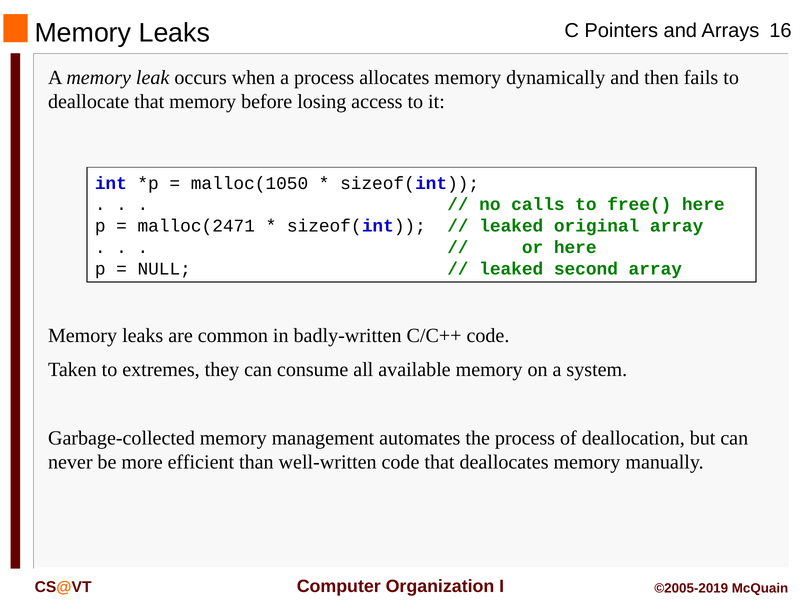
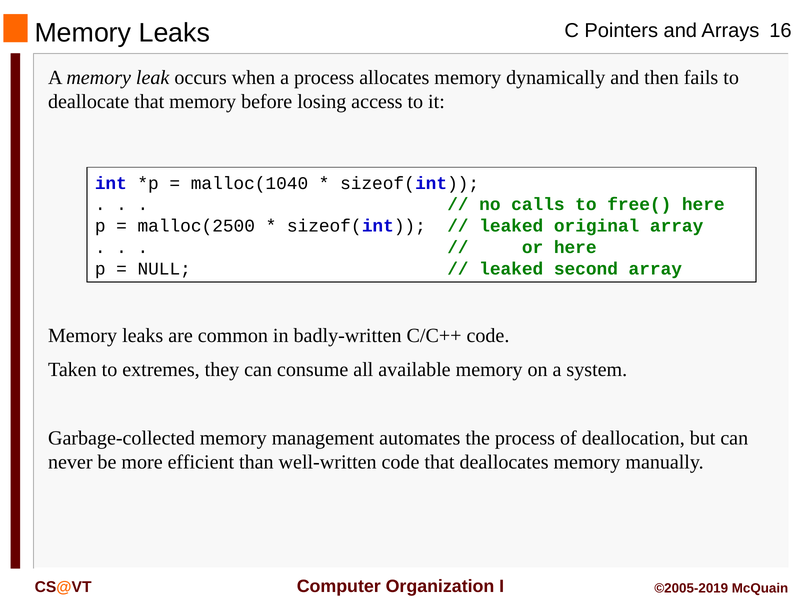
malloc(1050: malloc(1050 -> malloc(1040 (249, 183)
malloc(2471: malloc(2471 -> malloc(2500 (196, 226)
